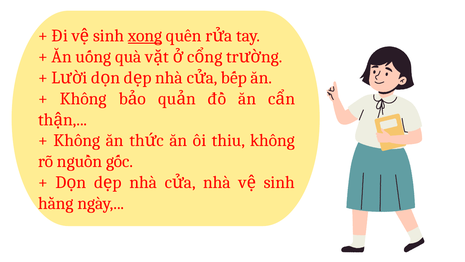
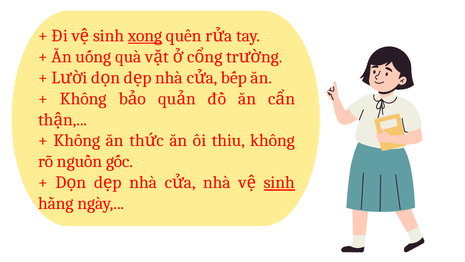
sinh underline: none -> present (279, 182)
